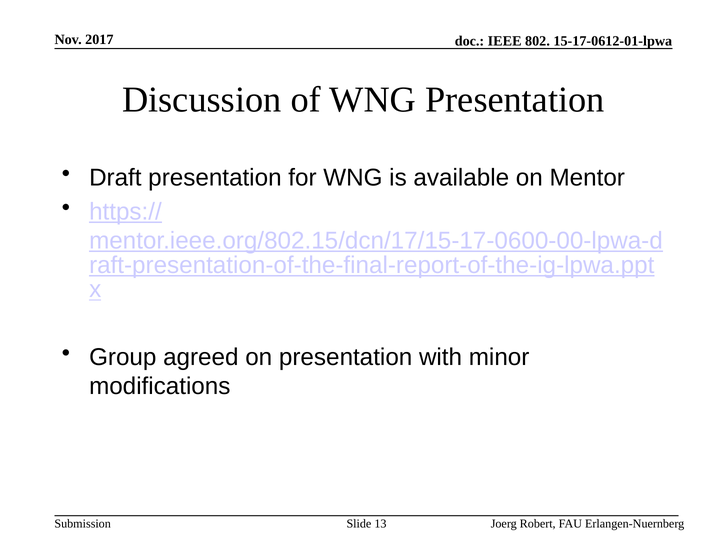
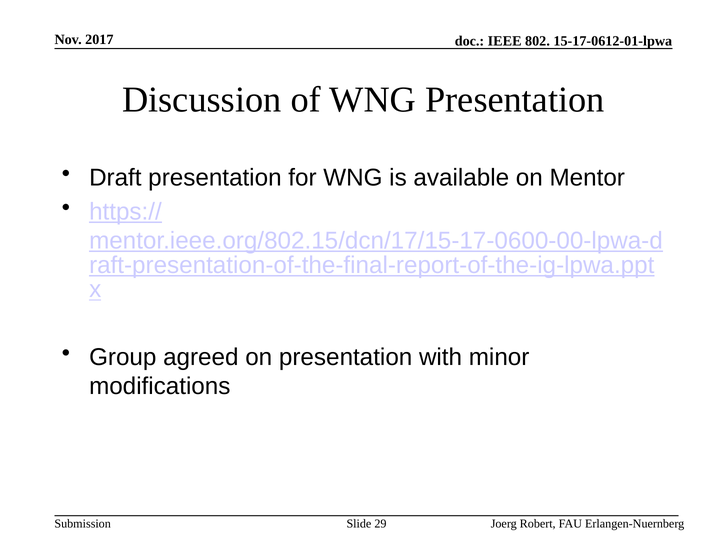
13: 13 -> 29 (380, 523)
